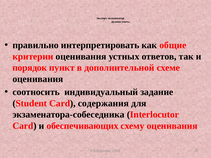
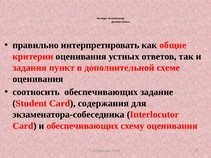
порядок: порядок -> задания (30, 68)
соотносить индивидуальный: индивидуальный -> обеспечивающих (101, 92)
